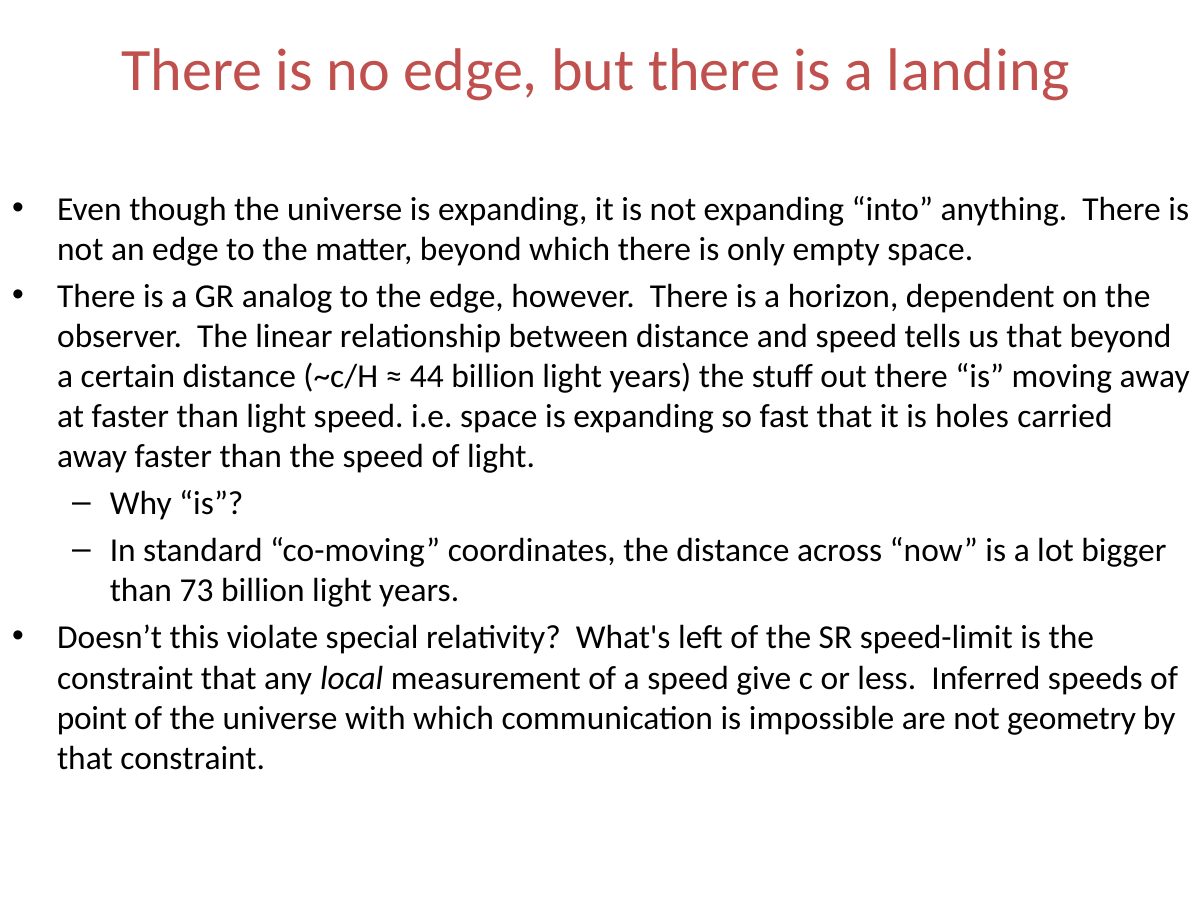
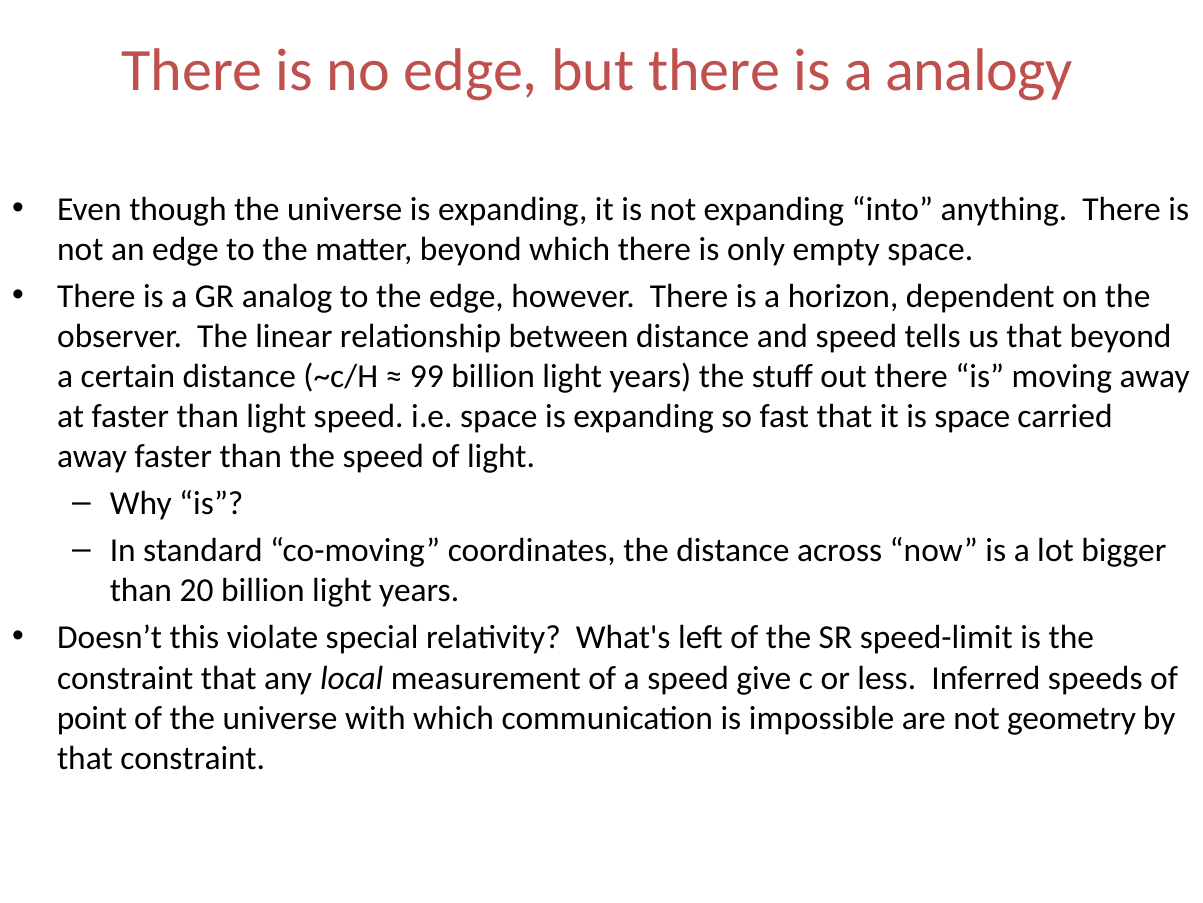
landing: landing -> analogy (979, 70)
44: 44 -> 99 (427, 376)
is holes: holes -> space (972, 416)
73: 73 -> 20 (197, 590)
